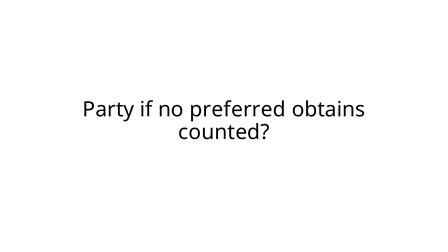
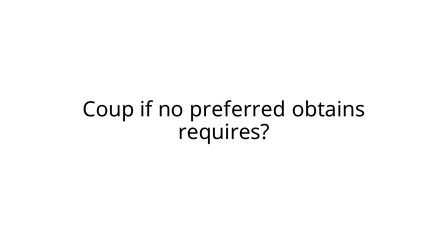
Party: Party -> Coup (109, 109)
counted: counted -> requires (224, 132)
